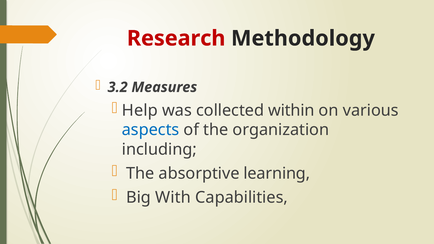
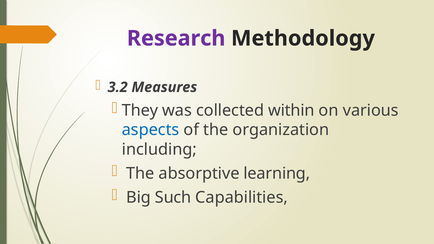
Research colour: red -> purple (176, 38)
Help: Help -> They (140, 110)
With: With -> Such (173, 198)
